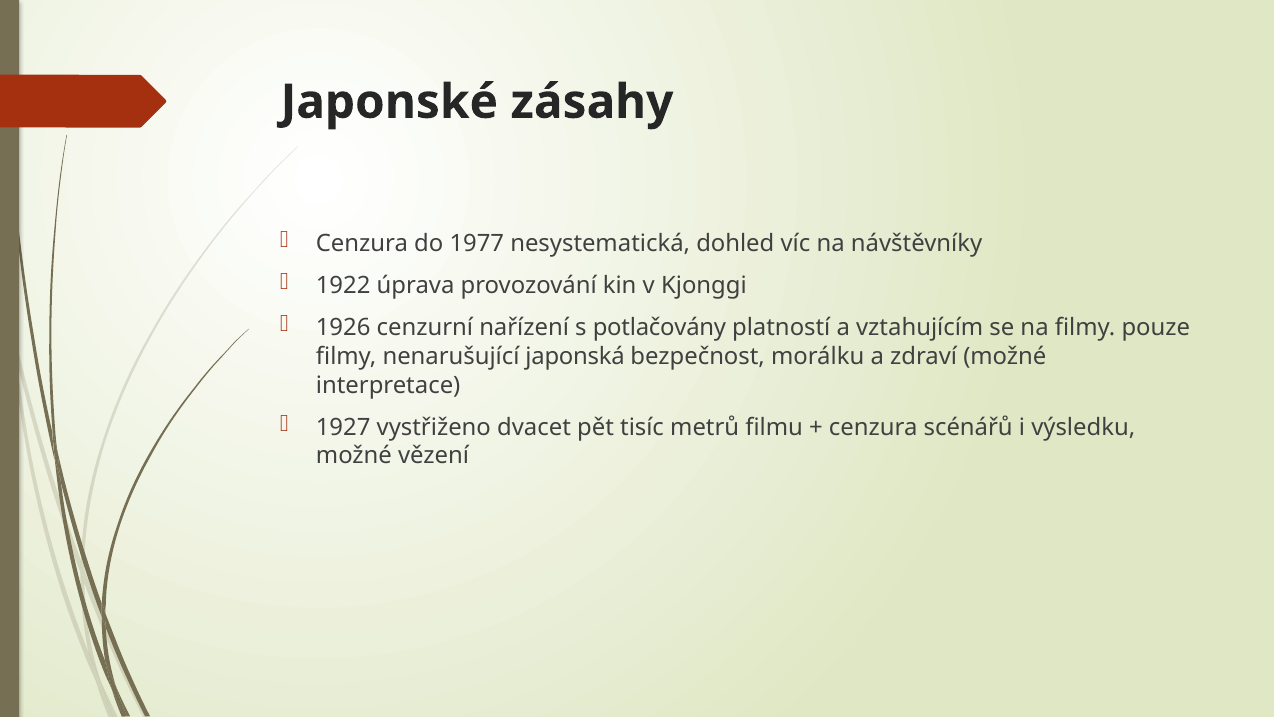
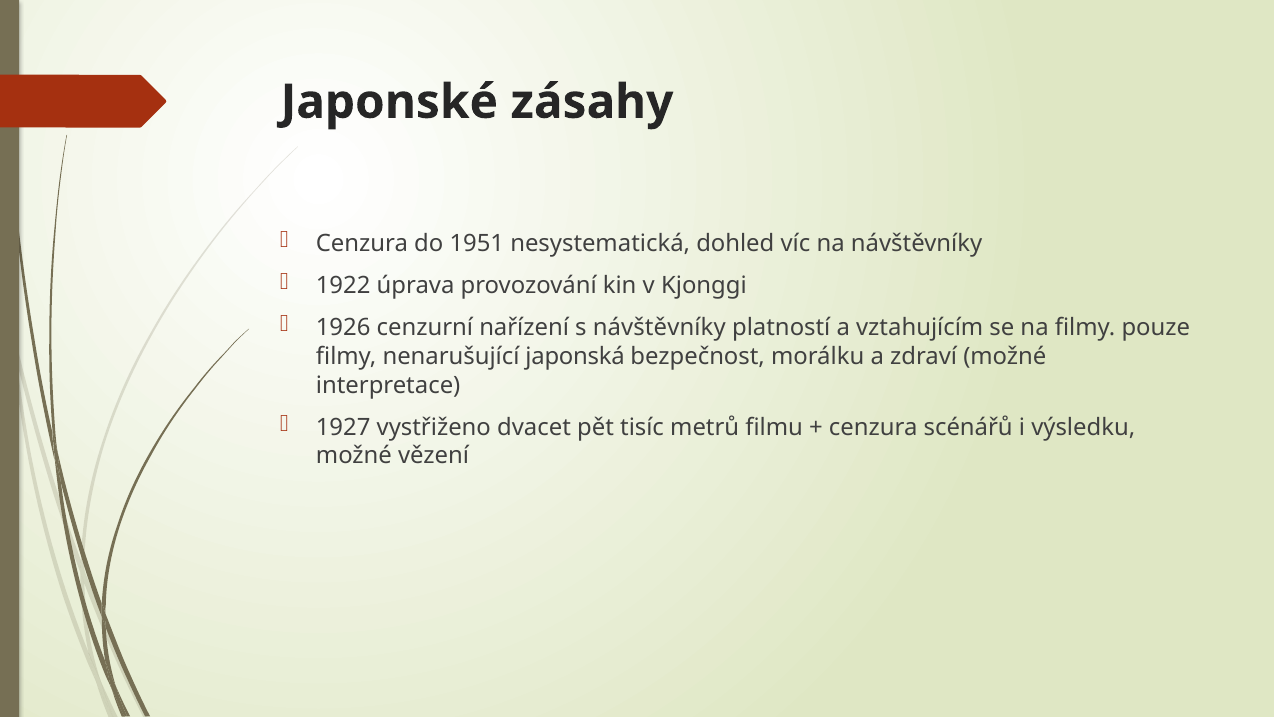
1977: 1977 -> 1951 (477, 244)
s potlačovány: potlačovány -> návštěvníky (659, 328)
